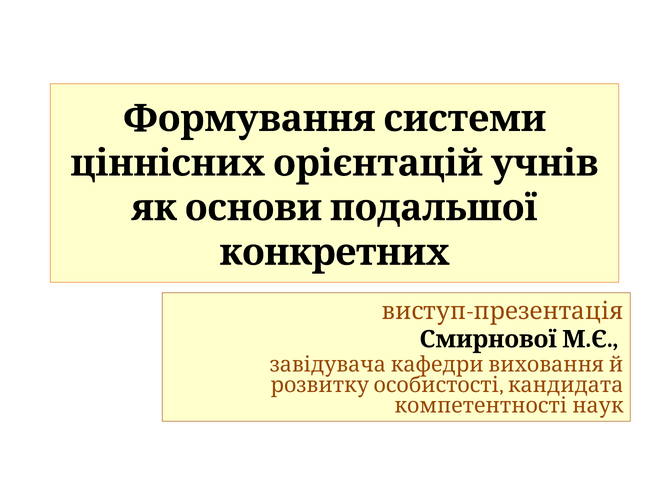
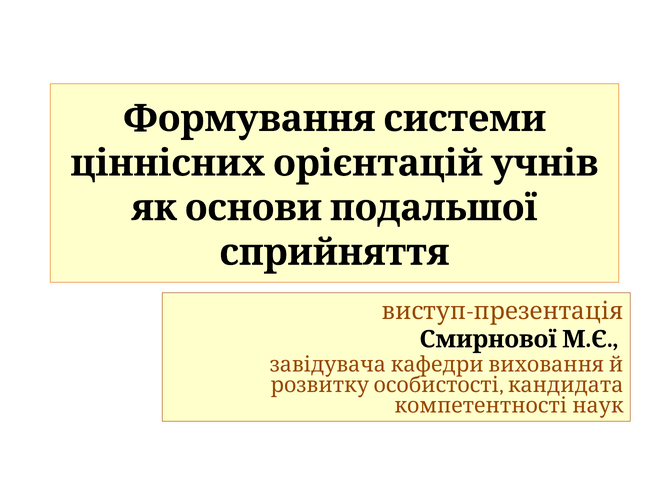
конкретних: конкретних -> сприйняття (335, 252)
